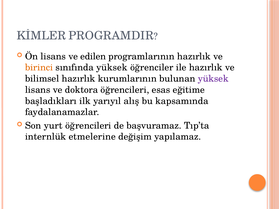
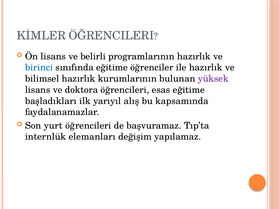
KİMLER PROGRAMDIR: PROGRAMDIR -> ÖĞRENCILERI (111, 36)
edilen: edilen -> belirli (93, 56)
birinci colour: orange -> blue (39, 68)
sınıfında yüksek: yüksek -> eğitime (112, 68)
etmelerine: etmelerine -> elemanları (92, 137)
